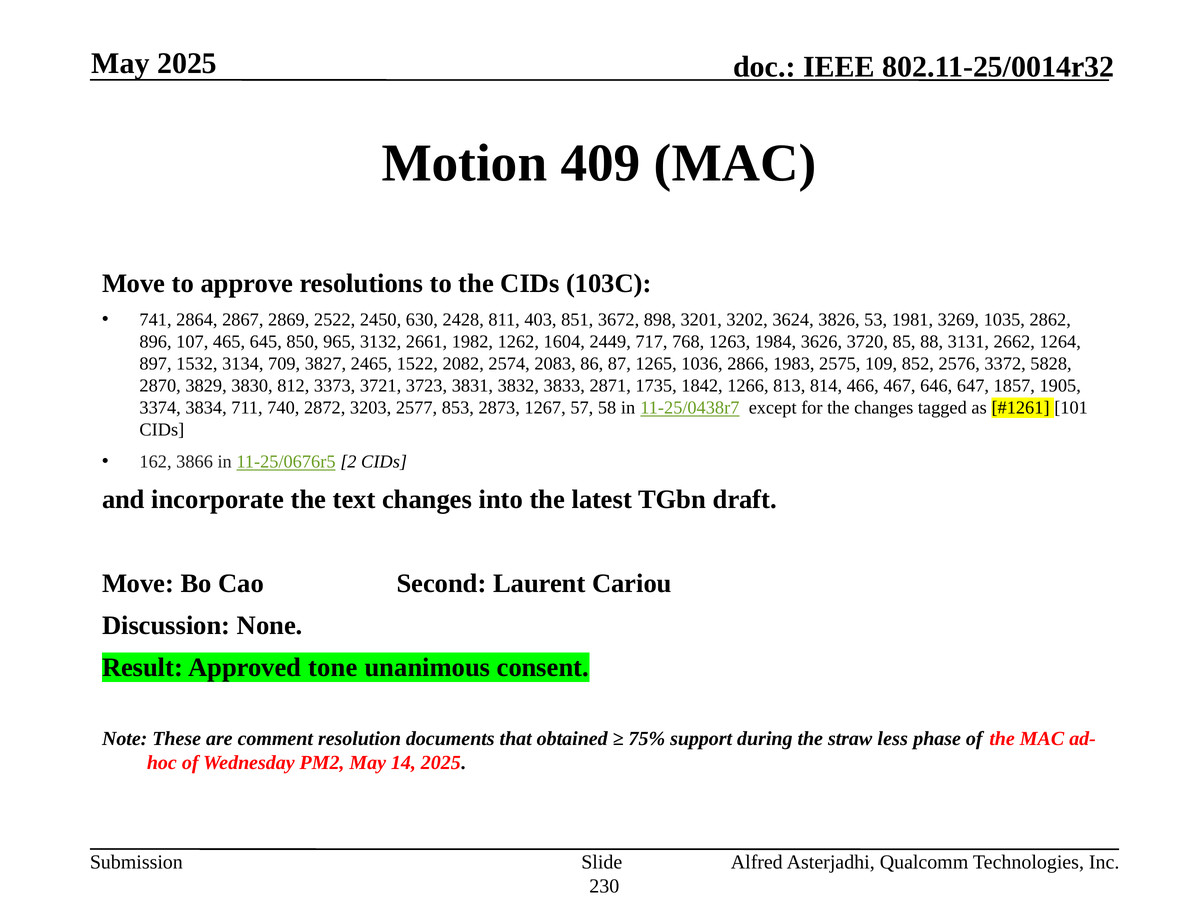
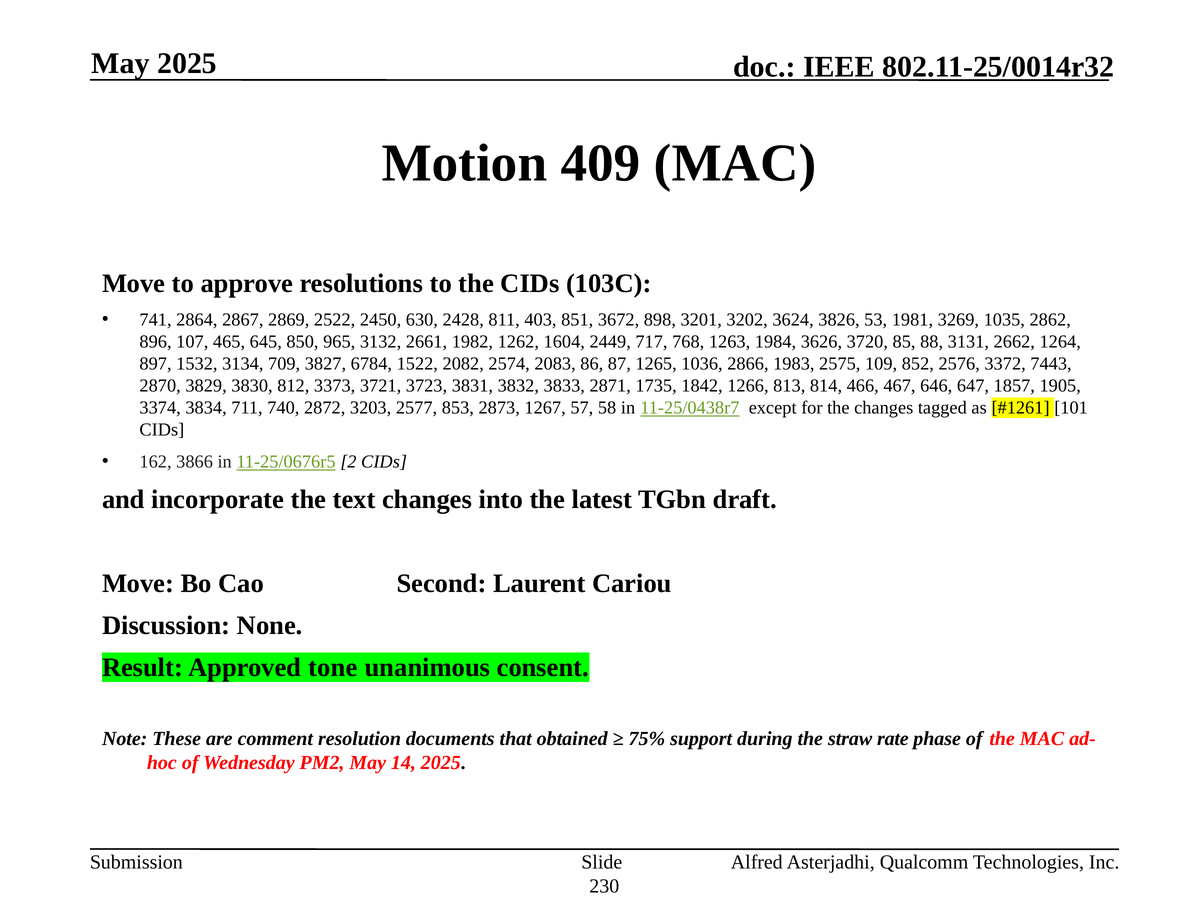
2465: 2465 -> 6784 (371, 364)
5828: 5828 -> 7443 (1051, 364)
less: less -> rate (893, 739)
